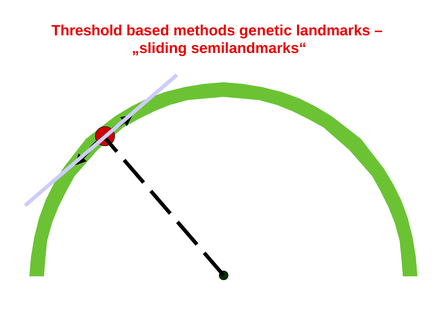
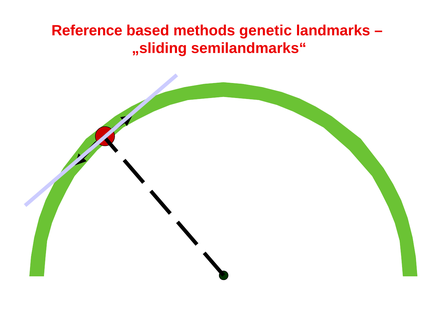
Threshold: Threshold -> Reference (87, 31)
